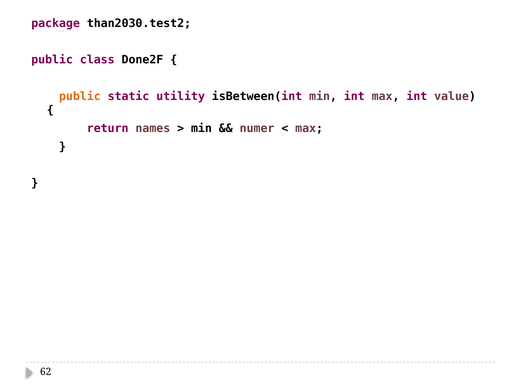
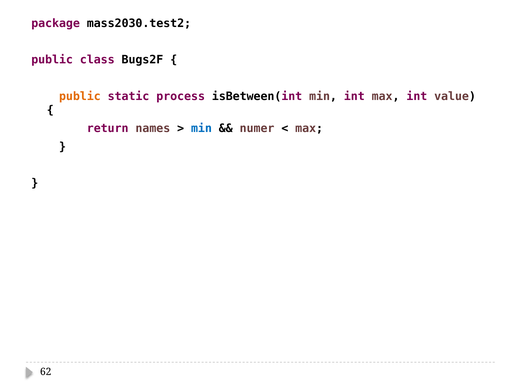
than2030.test2: than2030.test2 -> mass2030.test2 (139, 23)
Done2F: Done2F -> Bugs2F (142, 60)
utility: utility -> process (181, 96)
min colour: black -> blue (201, 128)
